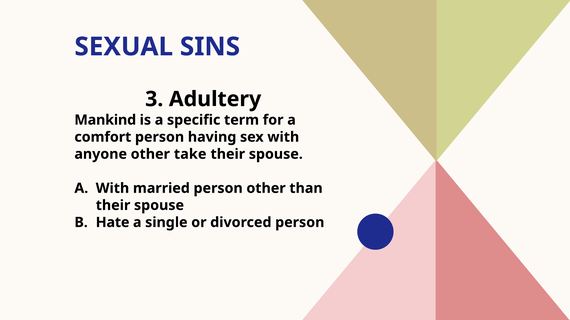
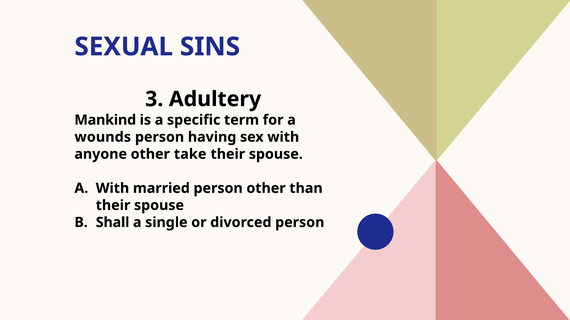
comfort: comfort -> wounds (103, 137)
Hate: Hate -> Shall (113, 223)
